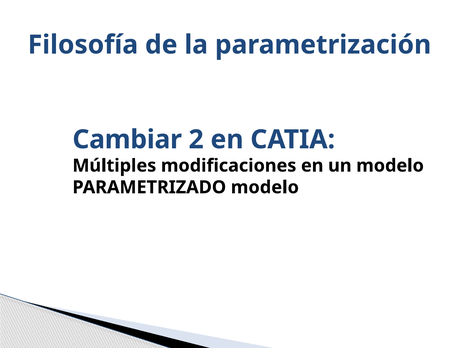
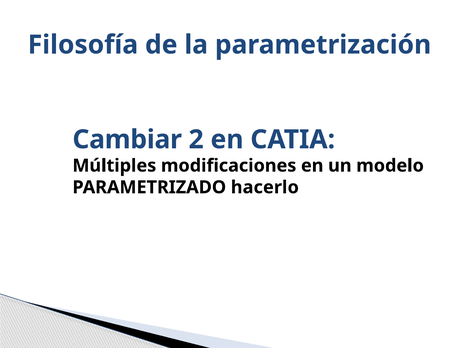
PARAMETRIZADO modelo: modelo -> hacerlo (265, 187)
